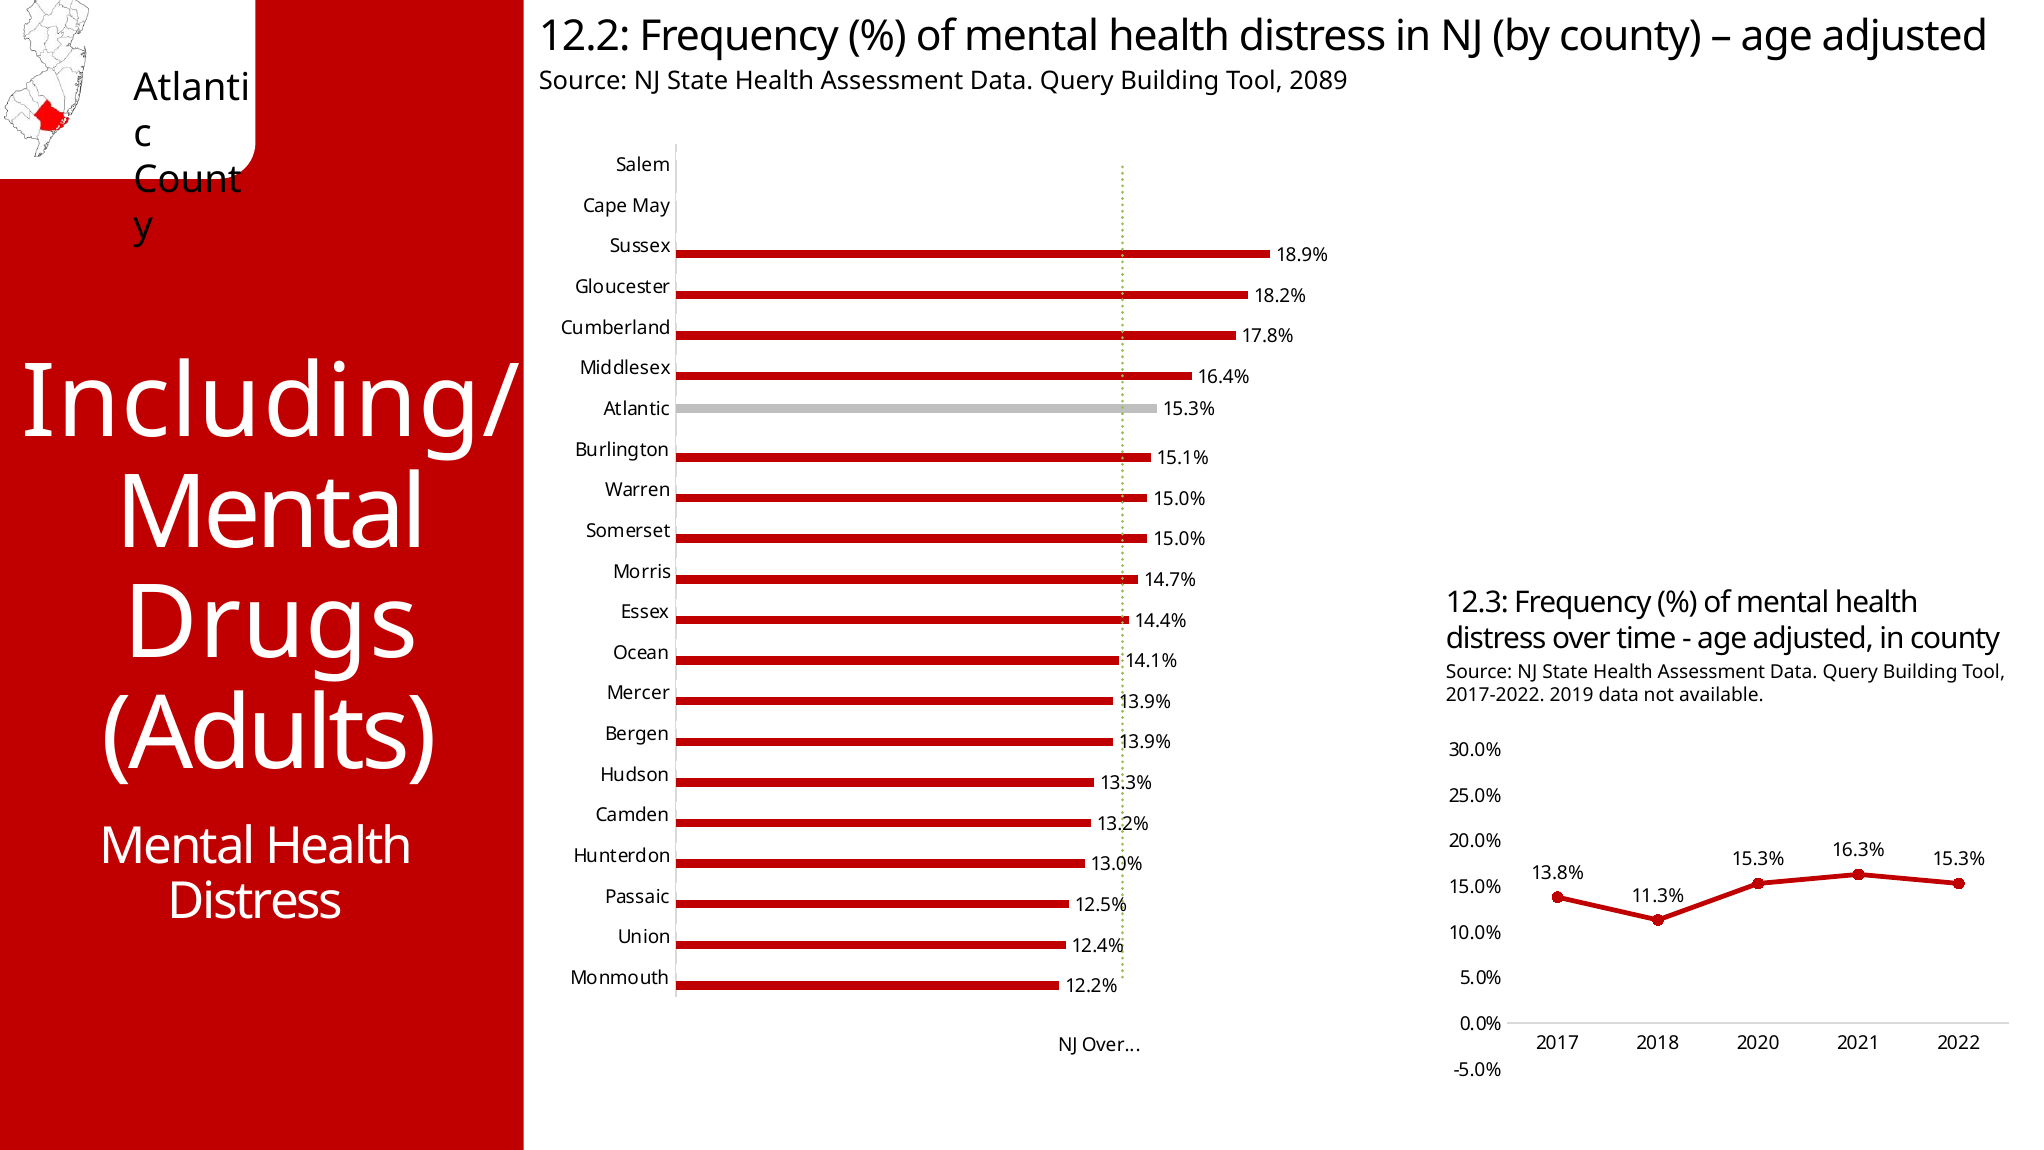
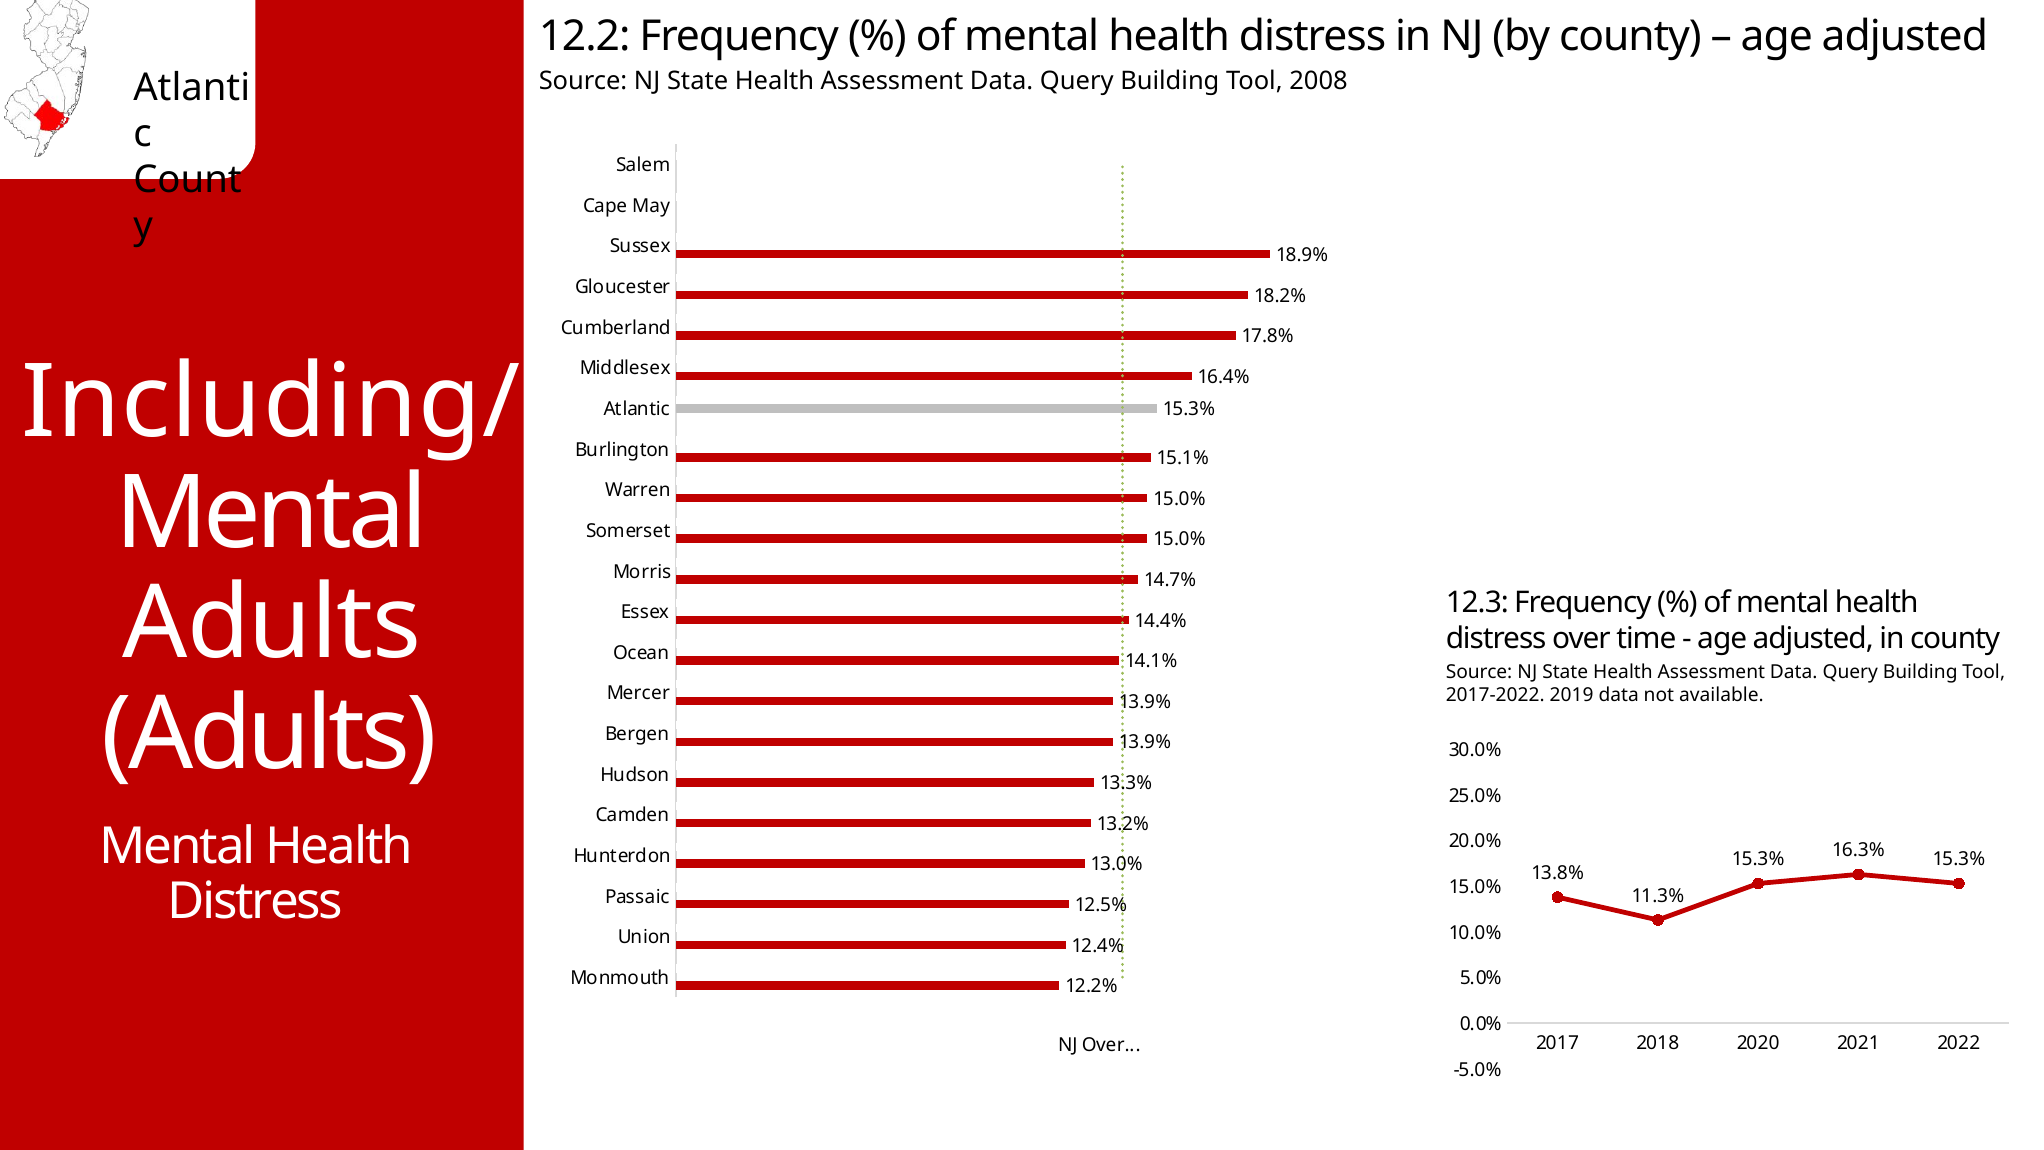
2089: 2089 -> 2008 (1319, 81)
Drugs: Drugs -> Adults (272, 624)
